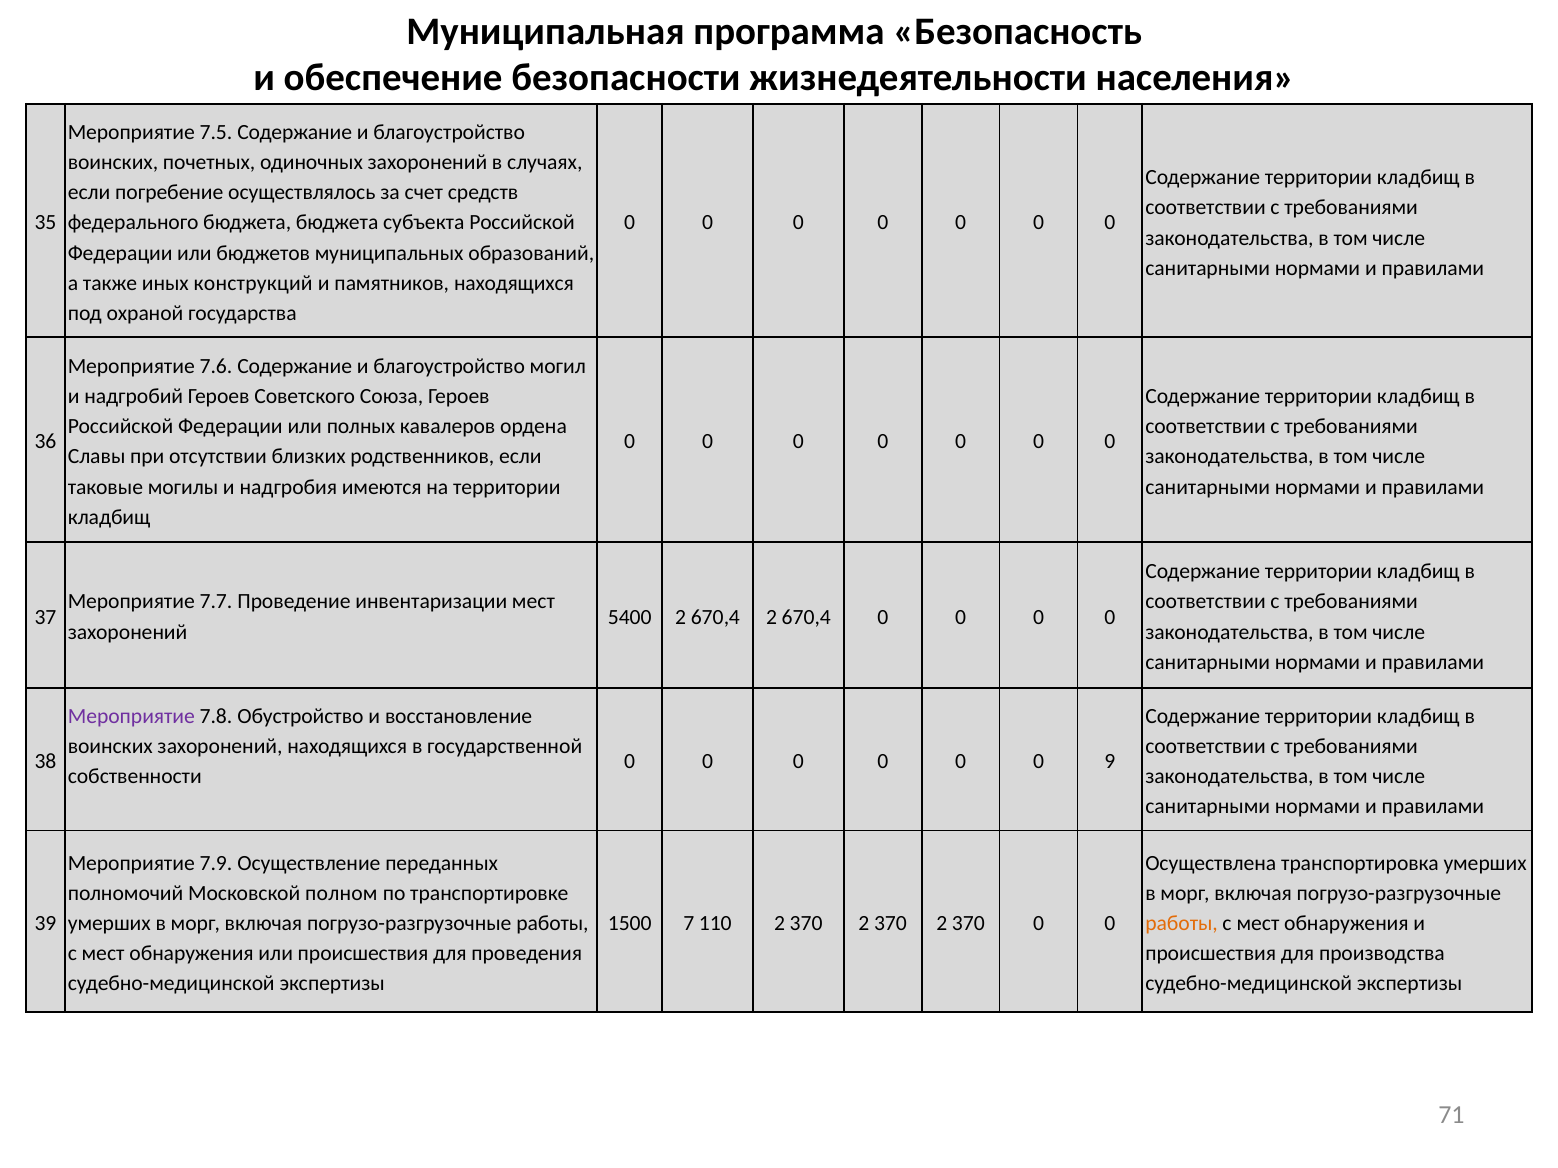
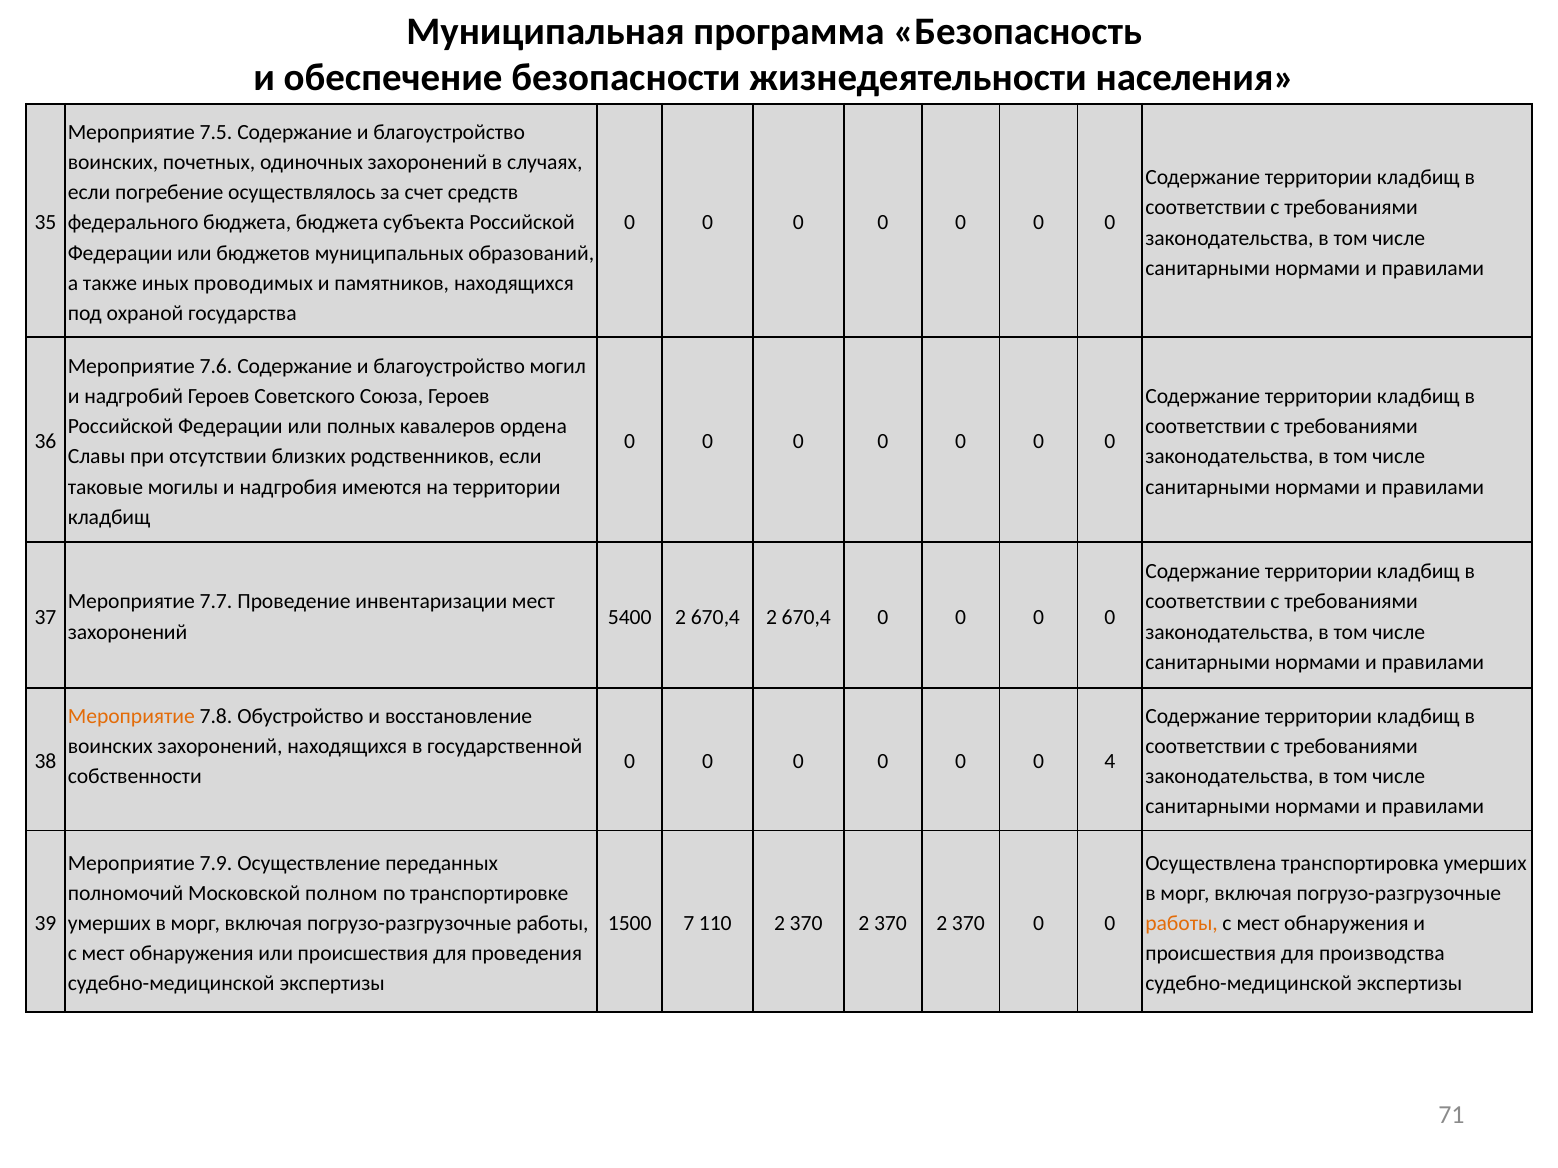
конструкций: конструкций -> проводимых (253, 283)
Мероприятие colour: purple -> orange (131, 716)
9: 9 -> 4 (1110, 762)
